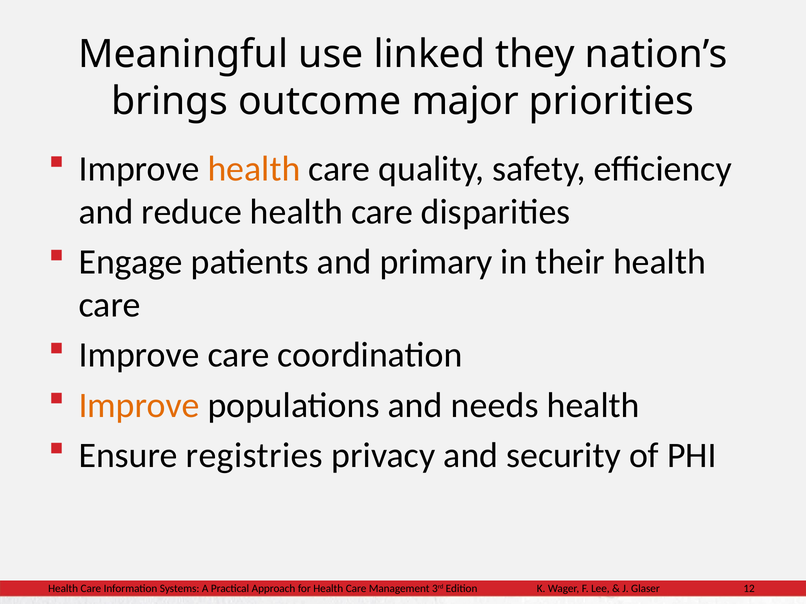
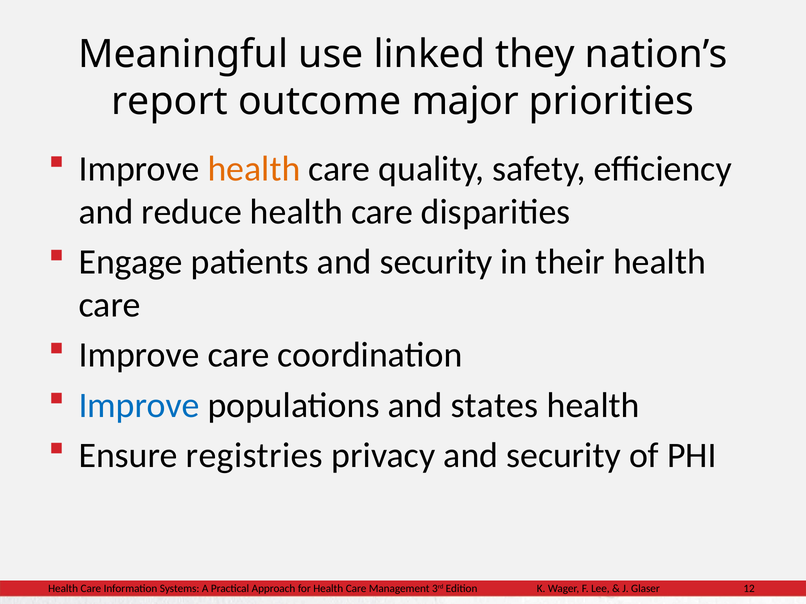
brings: brings -> report (170, 101)
patients and primary: primary -> security (436, 262)
Improve colour: orange -> blue (139, 406)
needs: needs -> states (495, 406)
